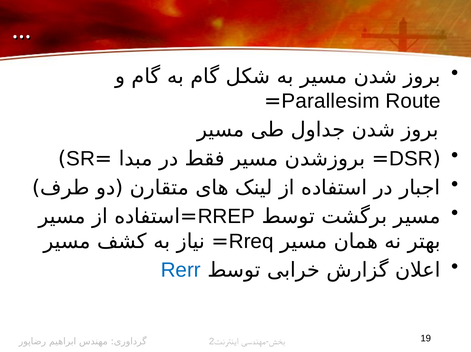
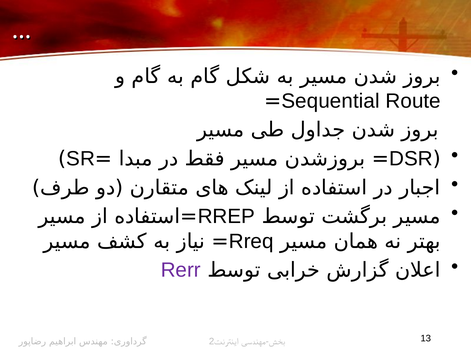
Parallesim: Parallesim -> Sequential (331, 101)
Rerr colour: blue -> purple (181, 270)
19: 19 -> 13 (426, 338)
